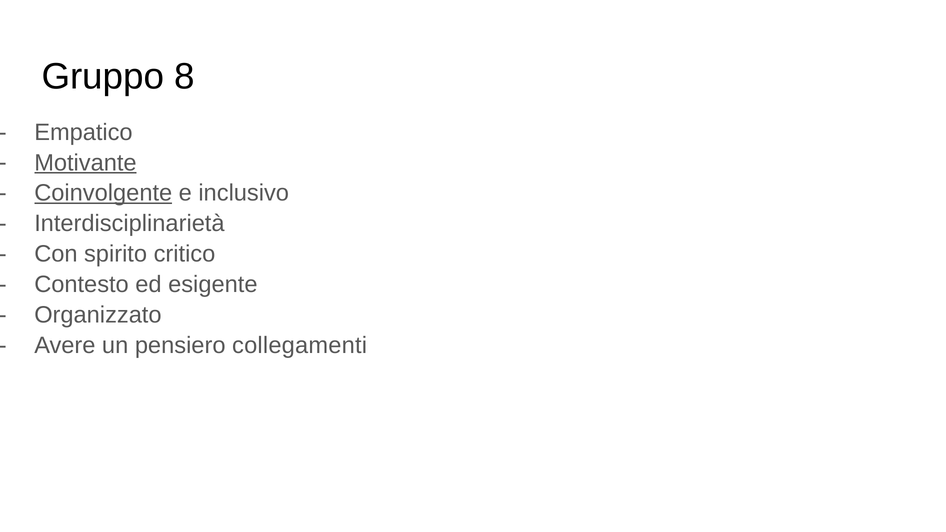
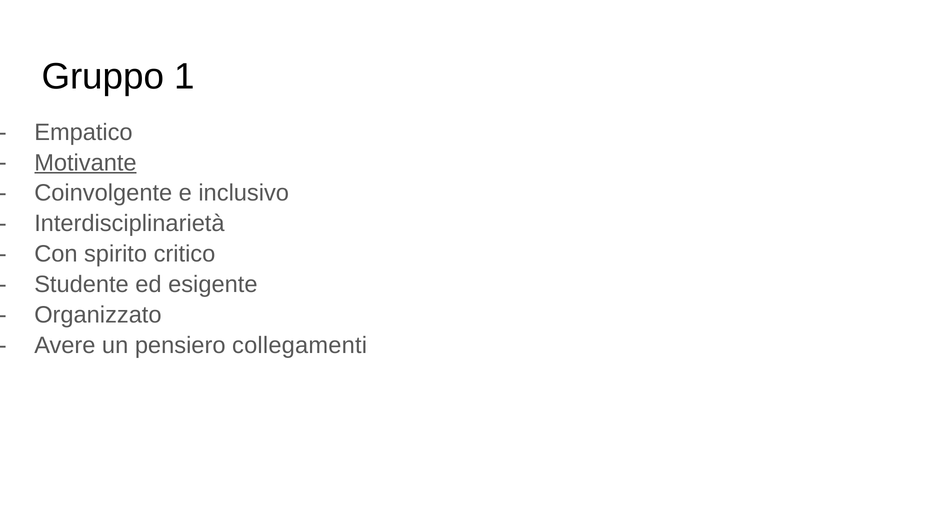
8: 8 -> 1 (184, 77)
Coinvolgente underline: present -> none (103, 193)
Contesto: Contesto -> Studente (82, 284)
